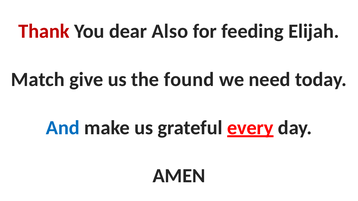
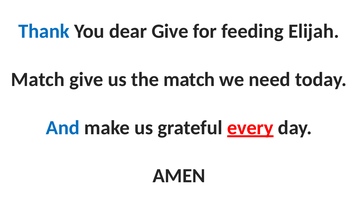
Thank colour: red -> blue (44, 31)
dear Also: Also -> Give (170, 31)
the found: found -> match (189, 80)
